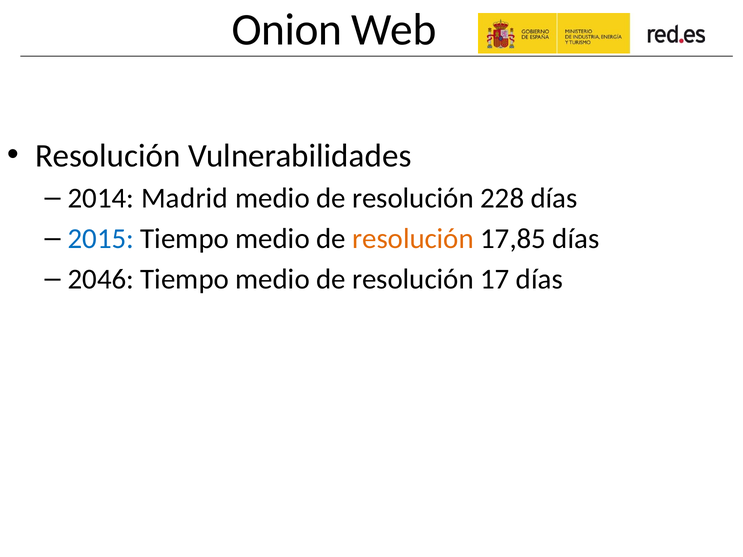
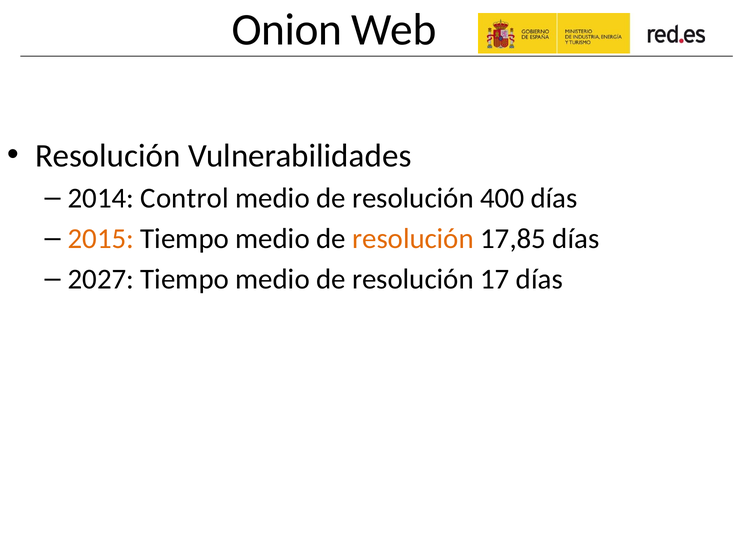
Madrid: Madrid -> Control (185, 199)
228: 228 -> 400 (502, 199)
2015 colour: blue -> orange (101, 239)
2046: 2046 -> 2027 (101, 280)
